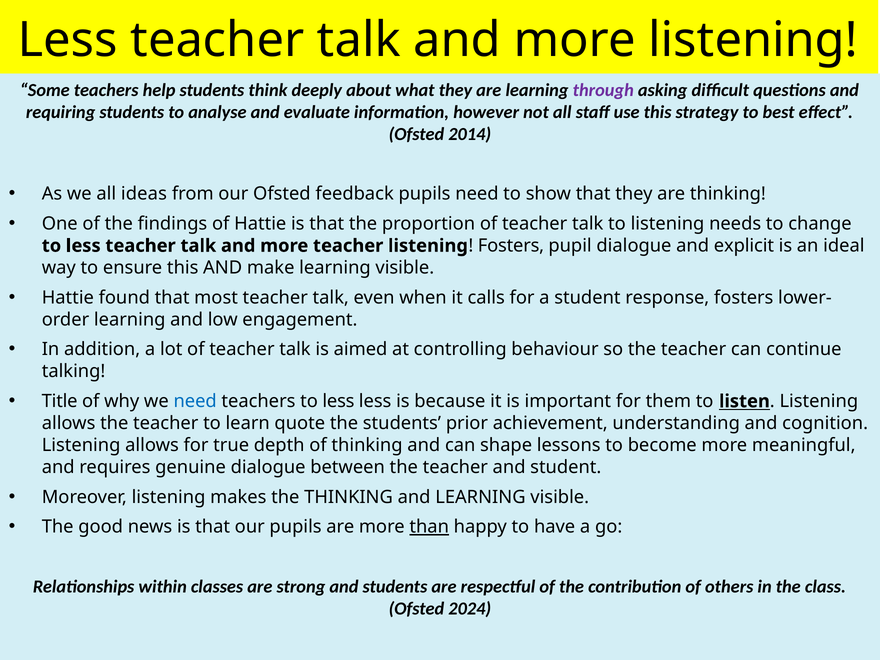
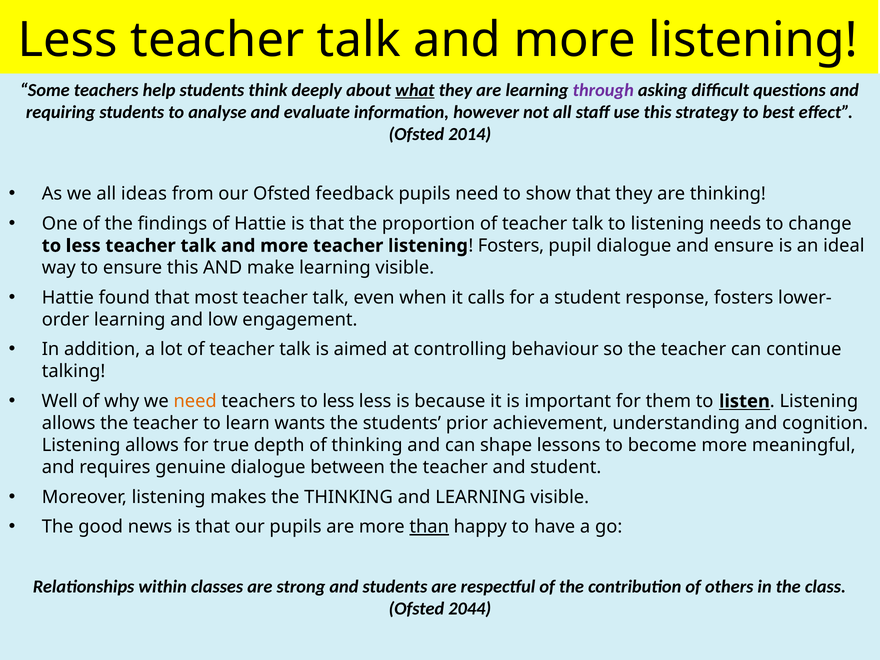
what underline: none -> present (415, 90)
and explicit: explicit -> ensure (744, 246)
Title: Title -> Well (60, 401)
need colour: blue -> orange (195, 401)
quote: quote -> wants (300, 423)
2024: 2024 -> 2044 (470, 609)
